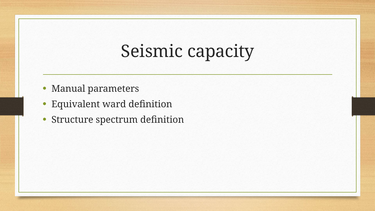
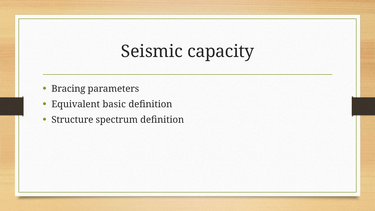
Manual: Manual -> Bracing (68, 89)
ward: ward -> basic (114, 104)
